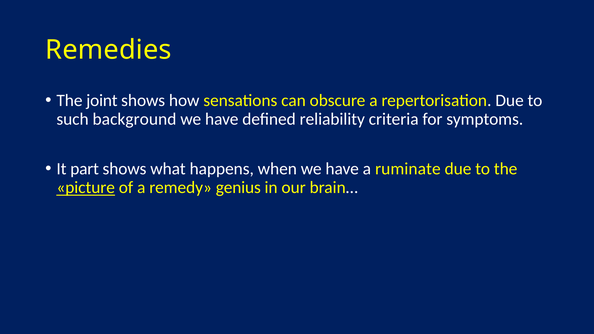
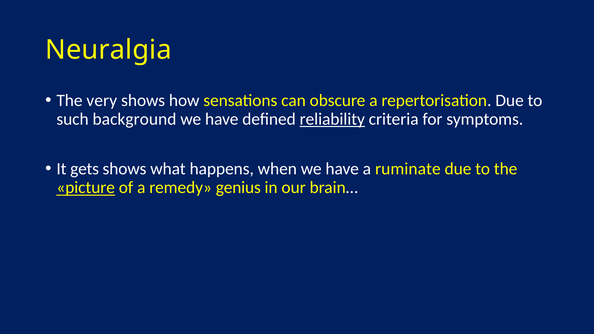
Remedies: Remedies -> Neuralgia (109, 50)
joint: joint -> very (102, 100)
reliability underline: none -> present (332, 119)
part: part -> gets (85, 169)
